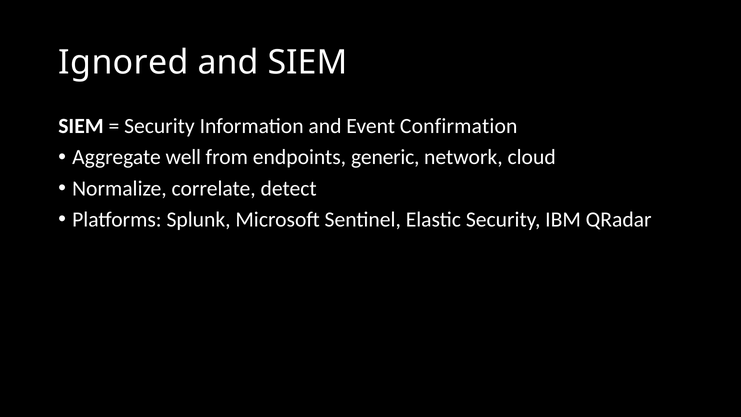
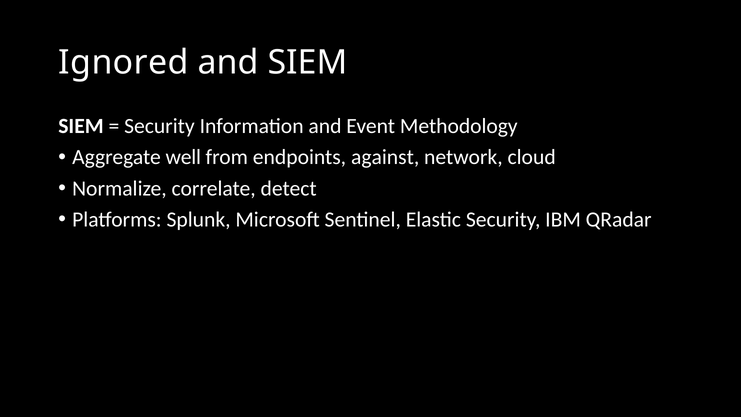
Confirmation: Confirmation -> Methodology (459, 126)
generic: generic -> against (385, 157)
